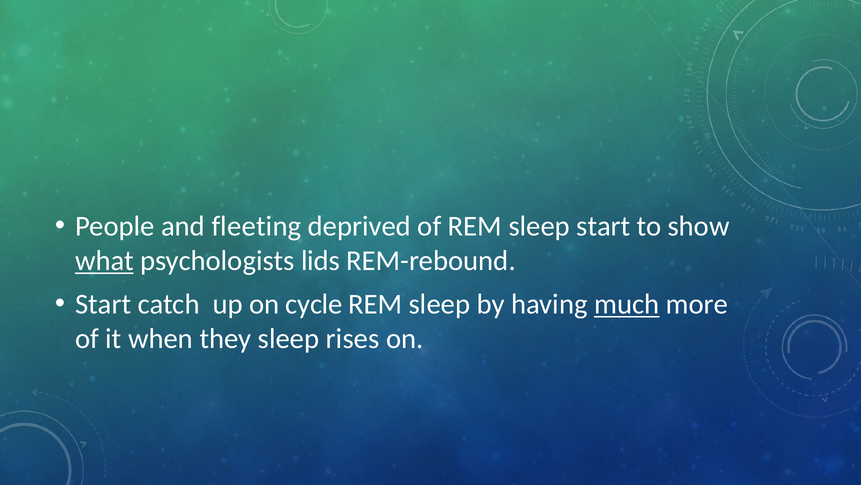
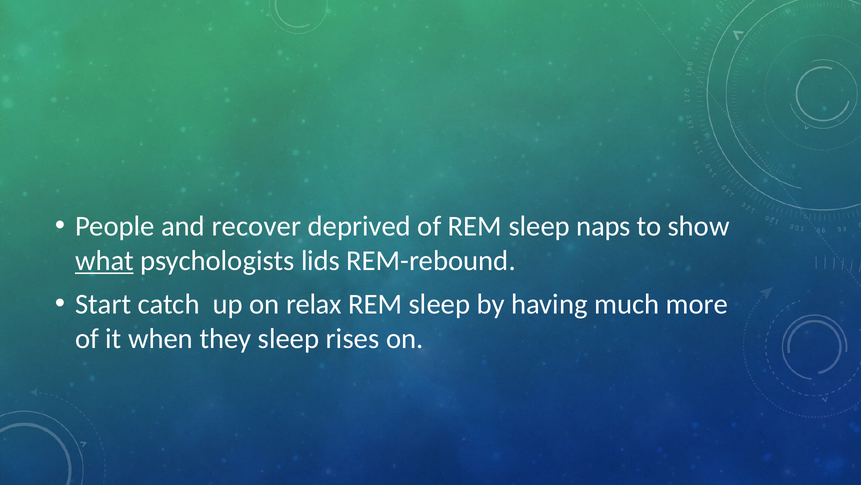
fleeting: fleeting -> recover (256, 226)
sleep start: start -> naps (603, 226)
cycle: cycle -> relax (314, 304)
much underline: present -> none (627, 304)
